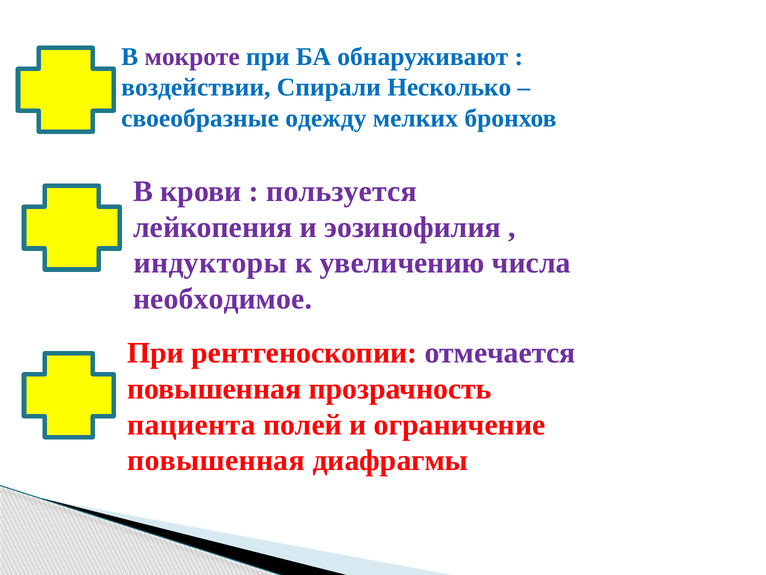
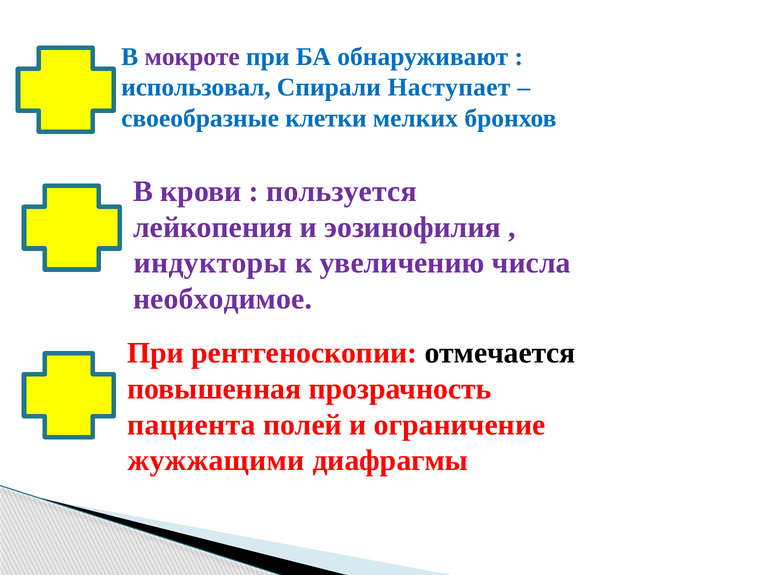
воздействии: воздействии -> использовал (196, 87)
Несколько: Несколько -> Наступает (449, 87)
одежду: одежду -> клетки (326, 118)
отмечается colour: purple -> black (500, 353)
повышенная: повышенная -> жужжащими (216, 460)
